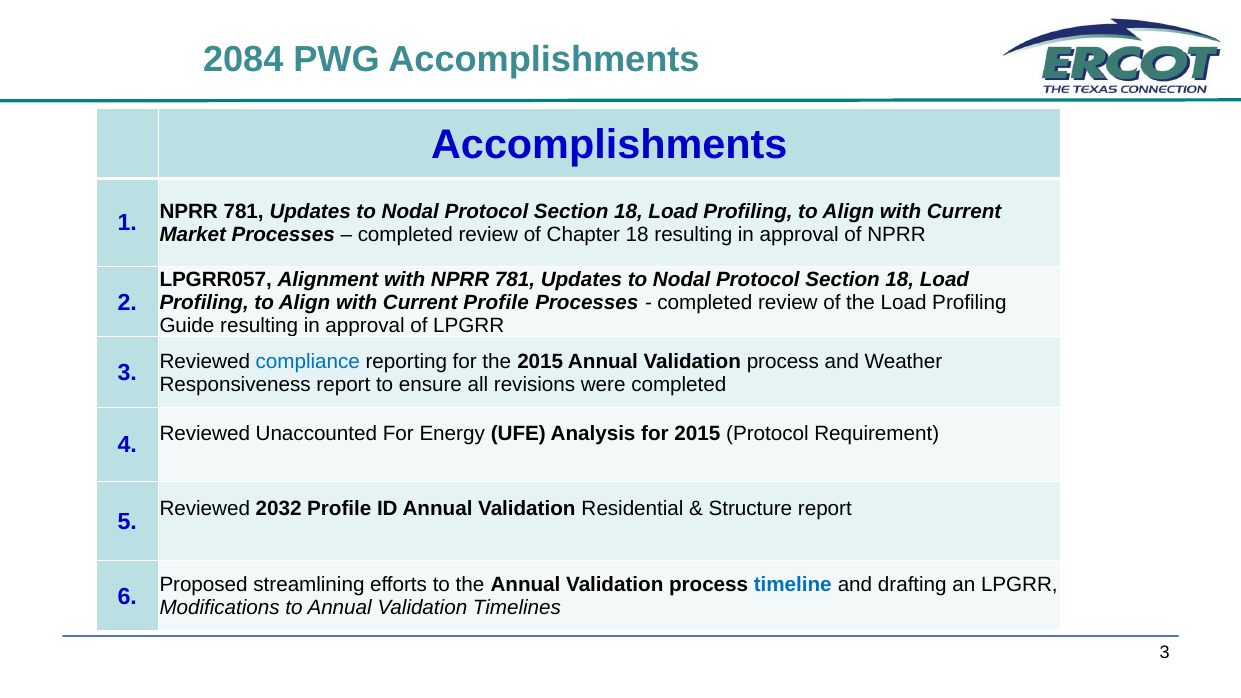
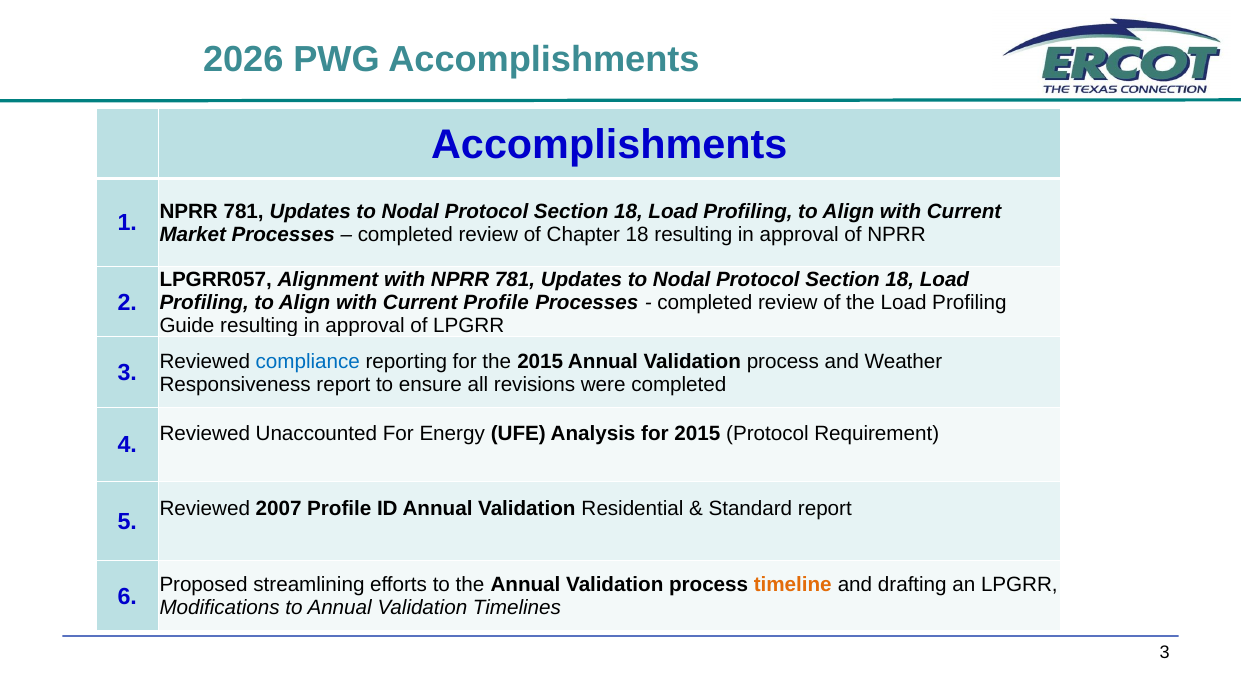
2084: 2084 -> 2026 (243, 60)
2032: 2032 -> 2007 (279, 509)
Structure: Structure -> Standard (750, 509)
timeline colour: blue -> orange (793, 585)
